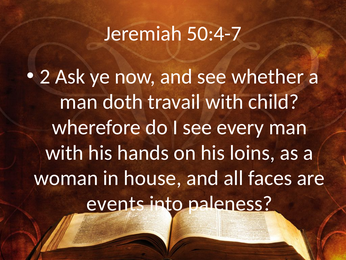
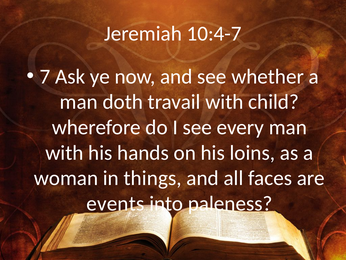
50:4-7: 50:4-7 -> 10:4-7 (214, 33)
2: 2 -> 7 (45, 76)
house: house -> things (153, 178)
